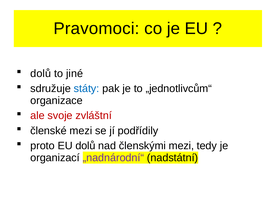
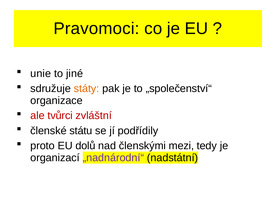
dolů: dolů -> unie (41, 74)
státy colour: blue -> orange (87, 89)
„jednotlivcům“: „jednotlivcům“ -> „společenství“ (179, 89)
svoje: svoje -> tvůrci (60, 116)
členské mezi: mezi -> státu (81, 131)
